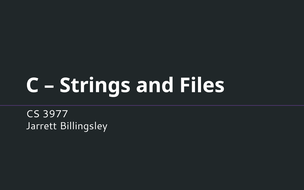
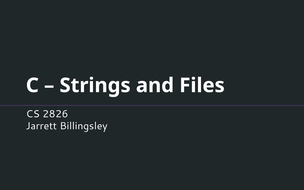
3977: 3977 -> 2826 (55, 114)
